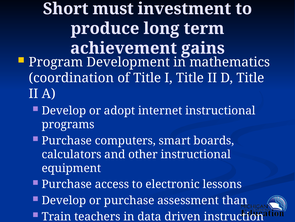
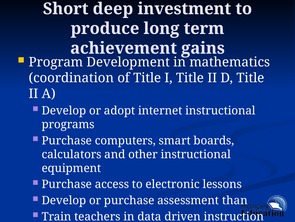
must: must -> deep (113, 9)
